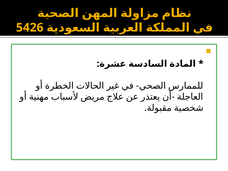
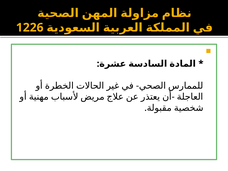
5426: 5426 -> 1226 (30, 28)
